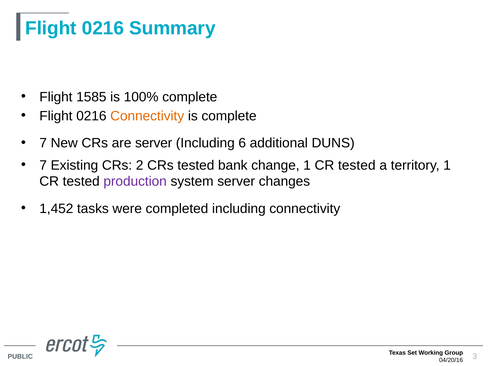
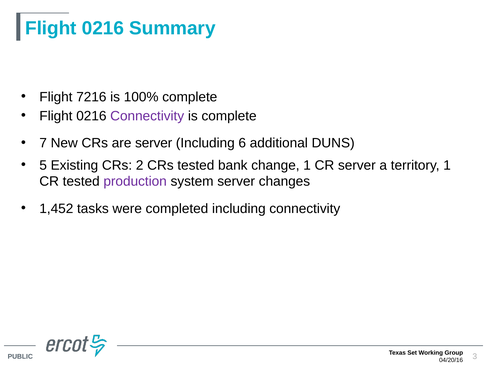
1585: 1585 -> 7216 (91, 97)
Connectivity colour: orange -> purple (147, 116)
7: 7 -> 5 (43, 165)
change 1 CR tested: tested -> server (357, 165)
